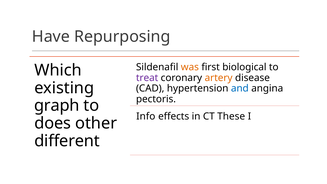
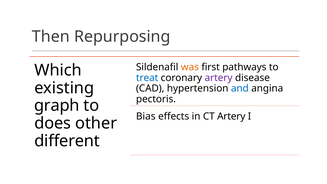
Have: Have -> Then (51, 37)
biological: biological -> pathways (244, 67)
treat colour: purple -> blue (147, 78)
artery colour: orange -> purple (219, 78)
Info: Info -> Bias (146, 116)
CT These: These -> Artery (231, 116)
